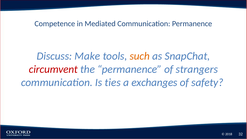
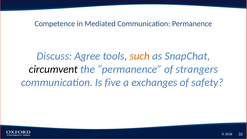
Make: Make -> Agree (87, 56)
circumvent colour: red -> black (53, 69)
ties: ties -> five (113, 82)
